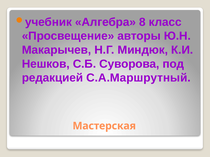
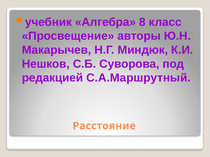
Мастерская: Мастерская -> Расстояние (104, 126)
